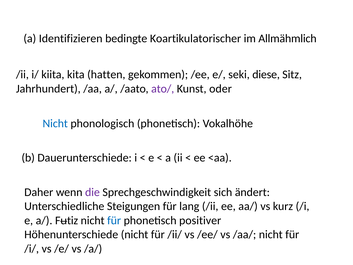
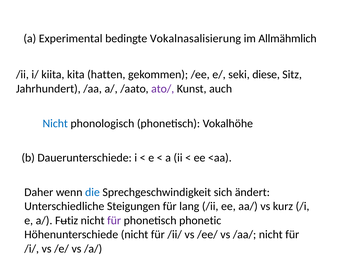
Identifizieren: Identifizieren -> Experimental (71, 38)
Koartikulatorischer: Koartikulatorischer -> Vokalnasalisierung (195, 38)
oder: oder -> auch (221, 89)
die colour: purple -> blue (92, 192)
für colour: blue -> purple (114, 220)
positiver: positiver -> phonetic (200, 220)
